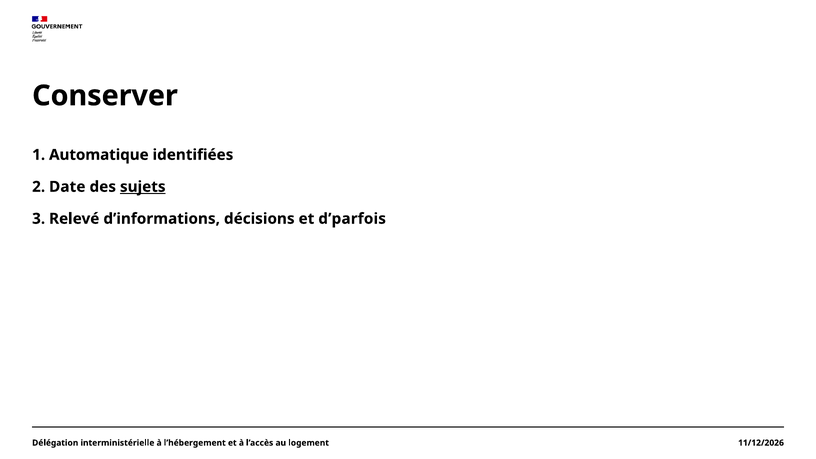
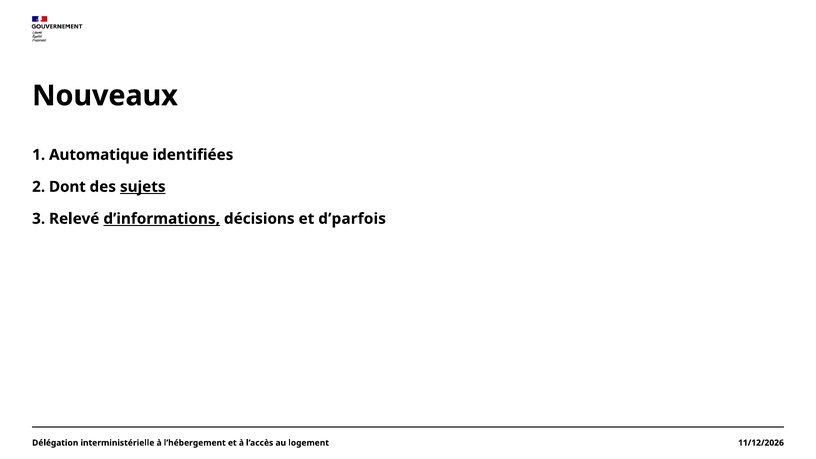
Conserver: Conserver -> Nouveaux (105, 96)
Date: Date -> Dont (67, 187)
d’informations underline: none -> present (162, 219)
